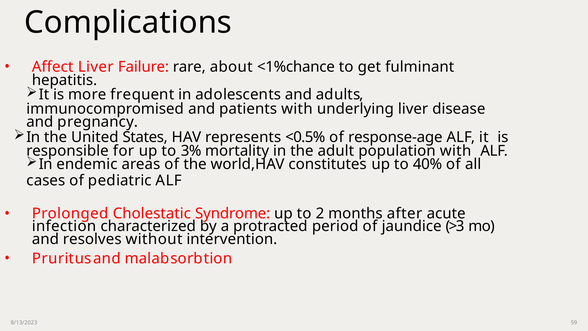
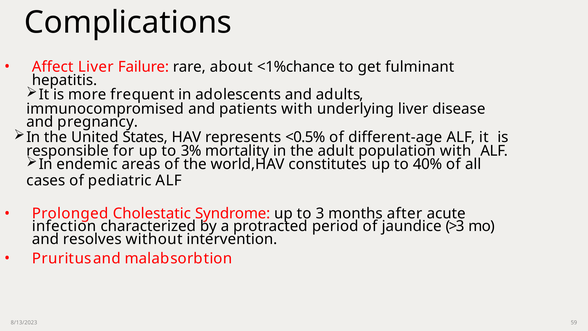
response-age: response-age -> different-age (395, 137)
2: 2 -> 3 (320, 213)
